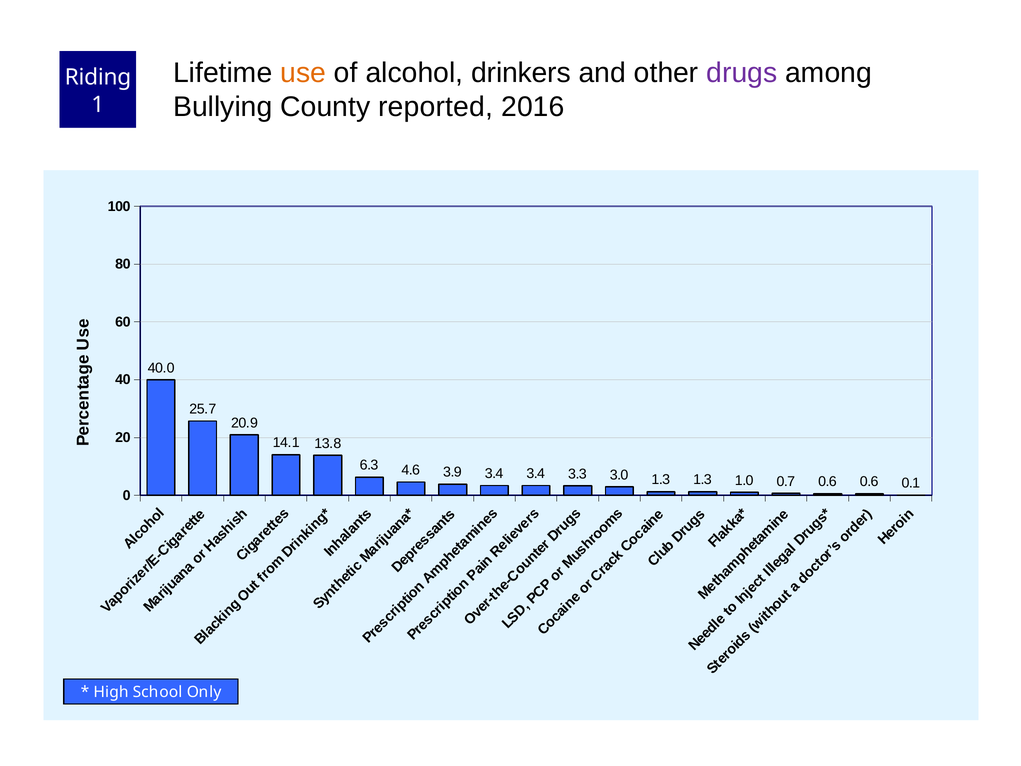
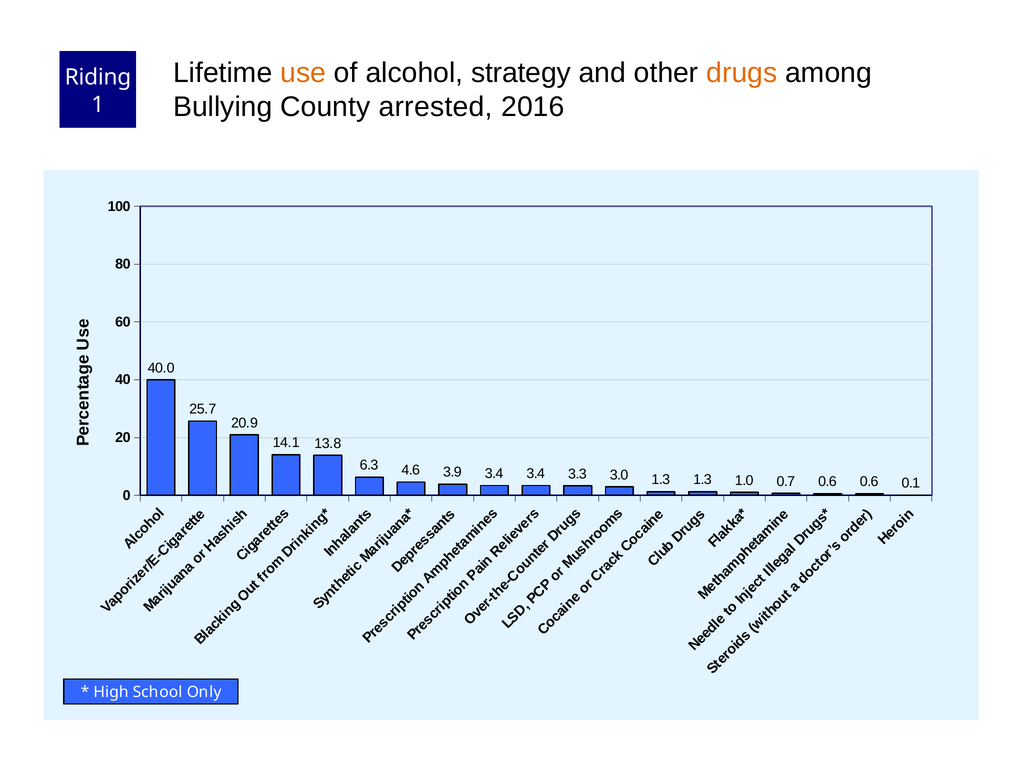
drinkers: drinkers -> strategy (521, 73)
drugs colour: purple -> orange (742, 73)
reported: reported -> arrested (436, 107)
